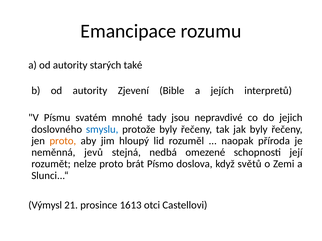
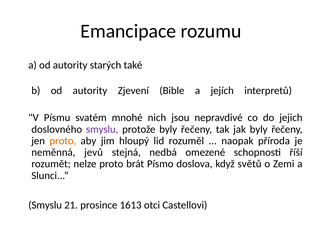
tady: tady -> nich (157, 118)
smyslu colour: blue -> purple (102, 130)
její: její -> říší (296, 153)
Výmysl: Výmysl -> Smyslu (45, 205)
